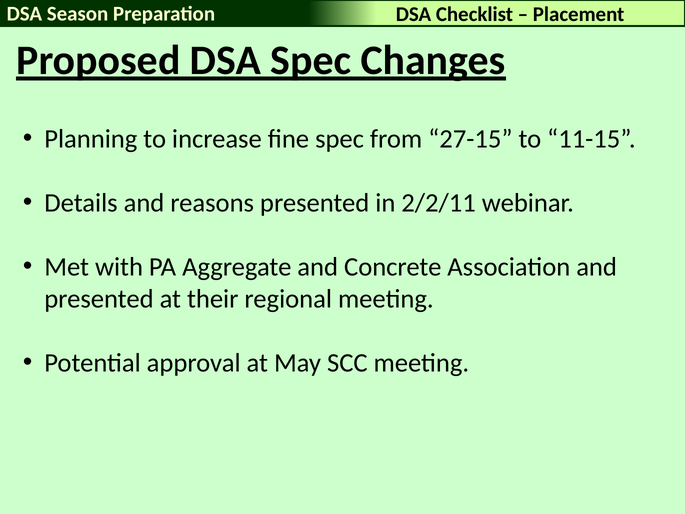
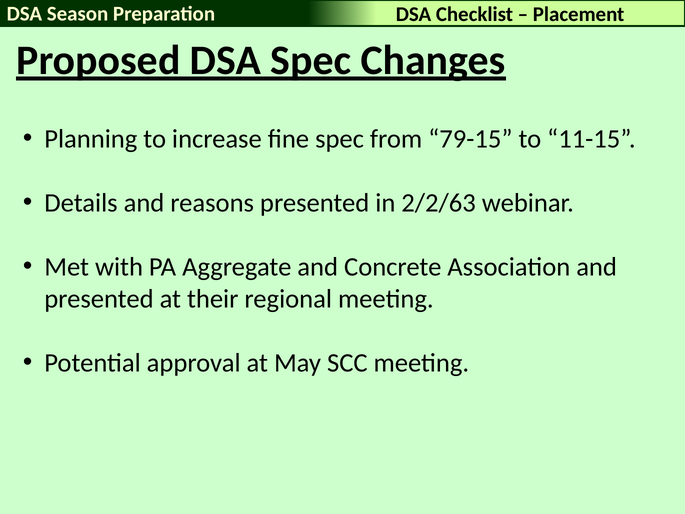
27-15: 27-15 -> 79-15 (470, 139)
2/2/11: 2/2/11 -> 2/2/63 (439, 203)
